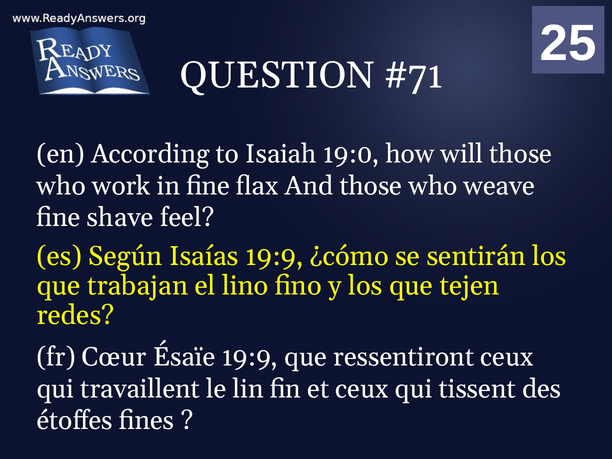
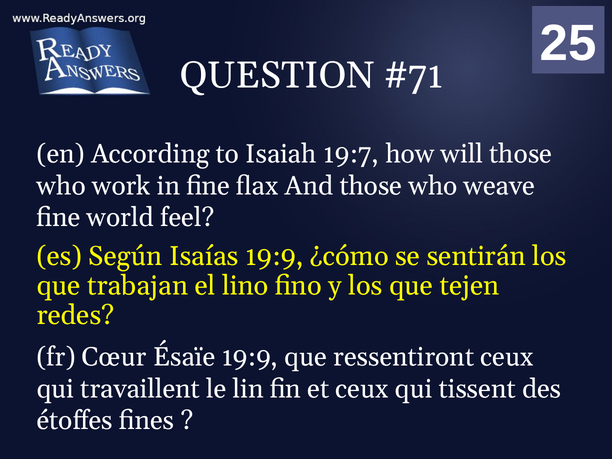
19:0: 19:0 -> 19:7 (351, 154)
shave: shave -> world (120, 217)
